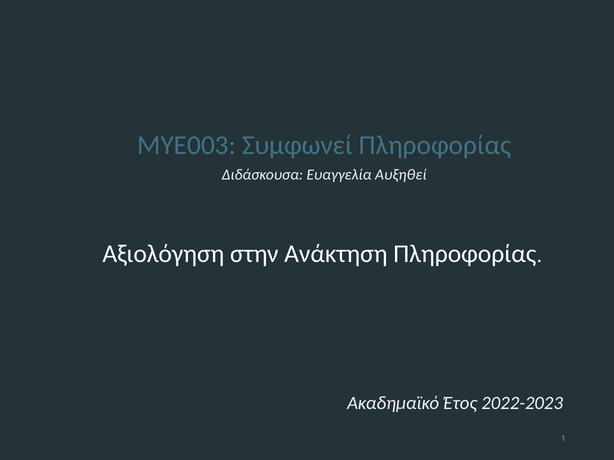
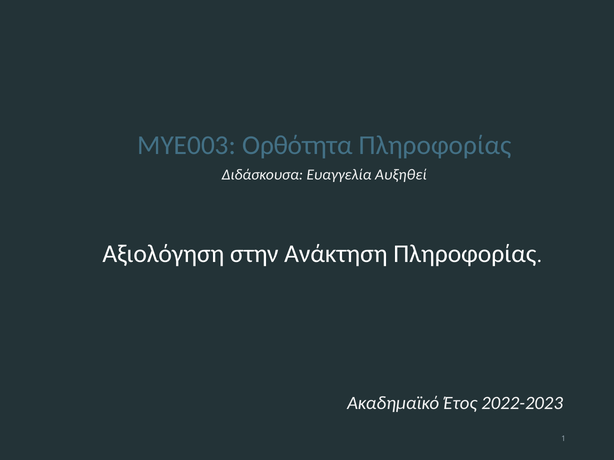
Συμφωνεί: Συμφωνεί -> Ορθότητα (297, 146)
